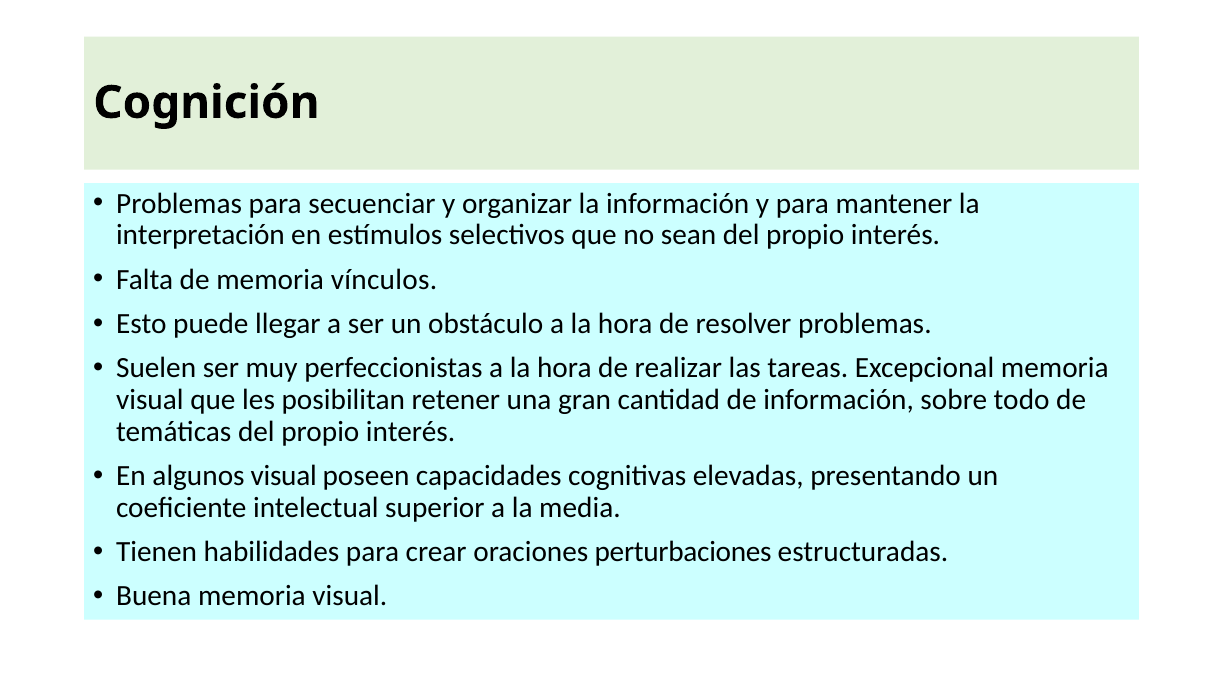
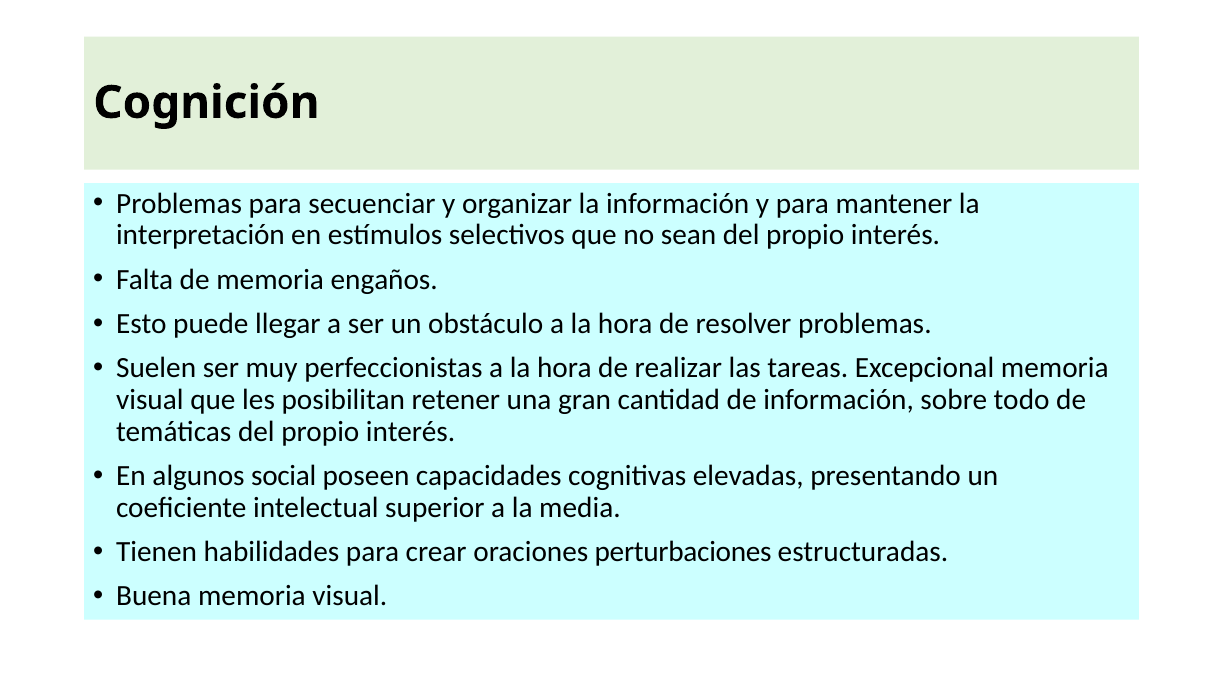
vínculos: vínculos -> engaños (384, 279)
algunos visual: visual -> social (284, 476)
